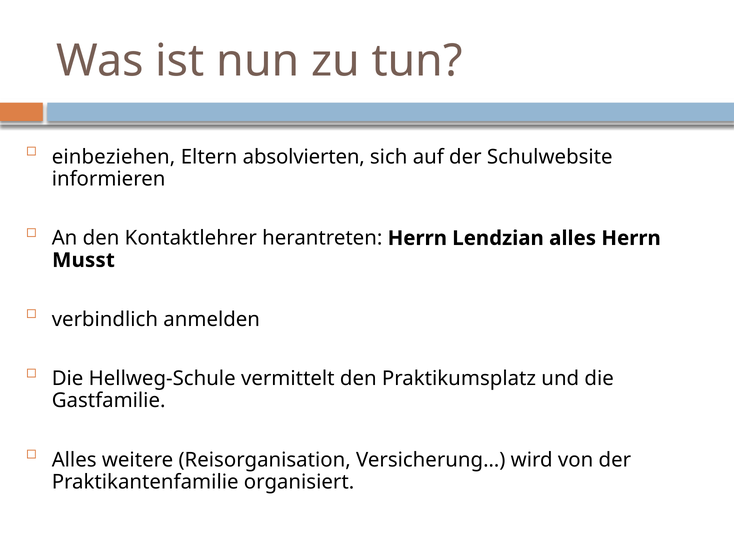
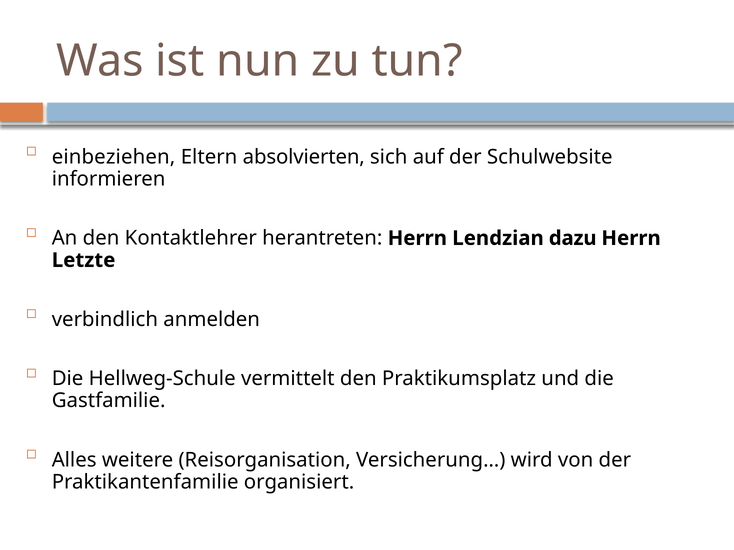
Lendzian alles: alles -> dazu (573, 238)
Musst: Musst -> Letzte (84, 260)
